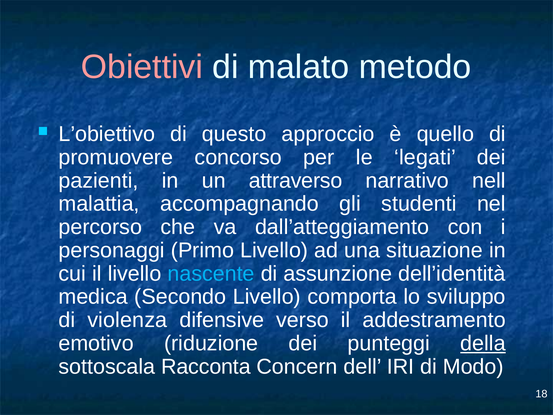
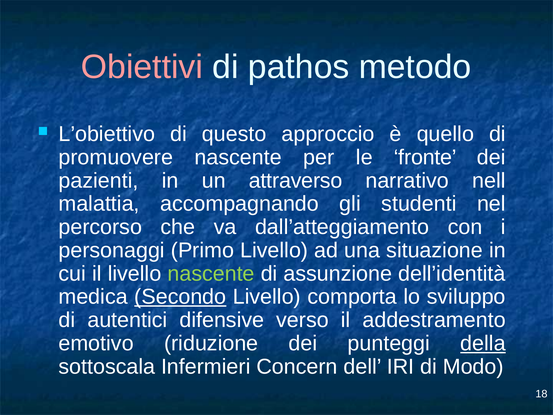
malato: malato -> pathos (299, 67)
promuovere concorso: concorso -> nascente (238, 157)
legati: legati -> fronte (425, 157)
nascente colour: light blue -> light green (211, 273)
Secondo underline: none -> present (180, 297)
violenza: violenza -> autentici (127, 320)
Racconta: Racconta -> Infermieri (206, 366)
